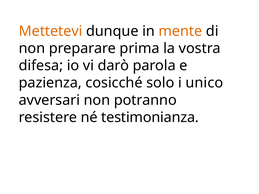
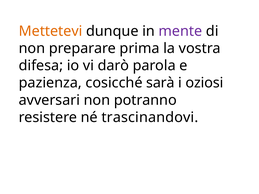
mente colour: orange -> purple (180, 31)
solo: solo -> sarà (160, 83)
unico: unico -> oziosi (204, 83)
testimonianza: testimonianza -> trascinandovi (150, 117)
